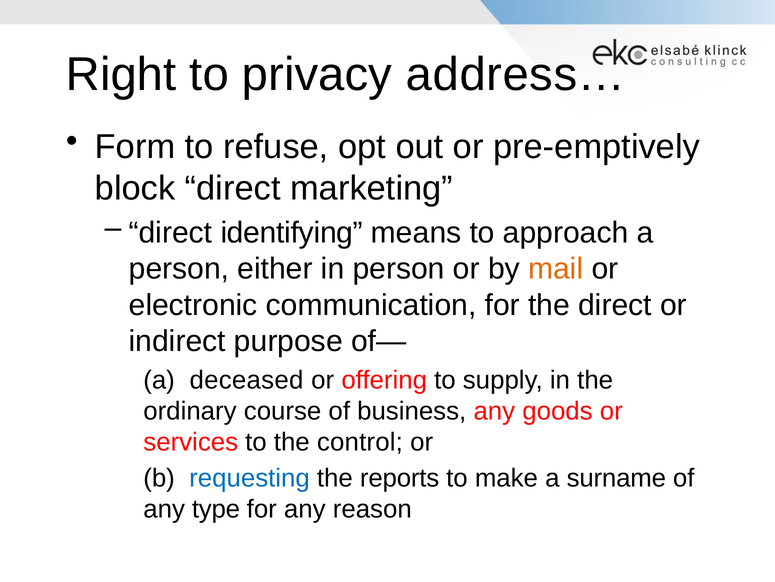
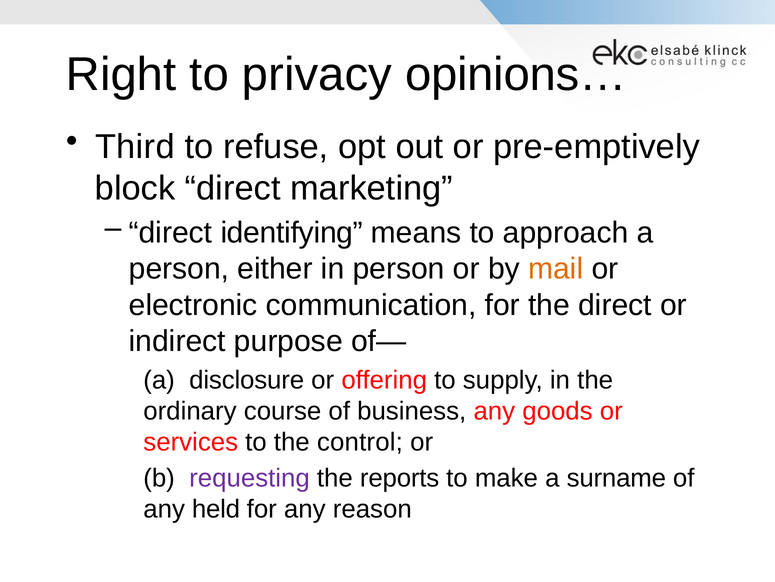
address…: address… -> opinions… (516, 75)
Form: Form -> Third (135, 147)
deceased: deceased -> disclosure (247, 379)
requesting colour: blue -> purple (250, 478)
type: type -> held (216, 509)
